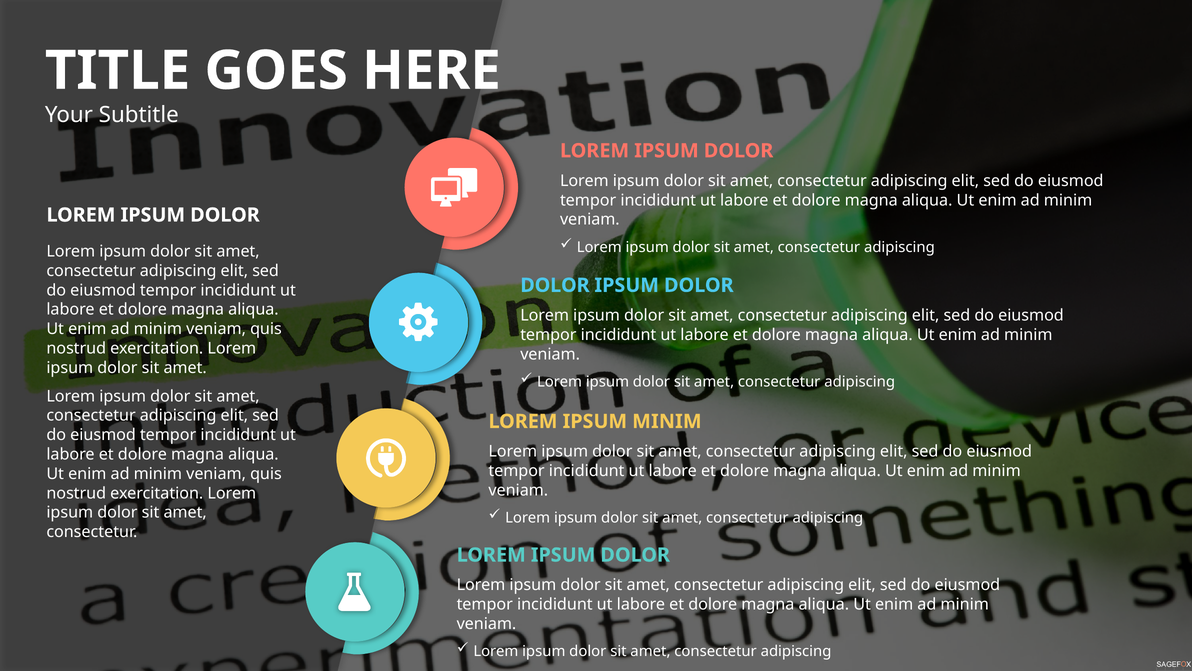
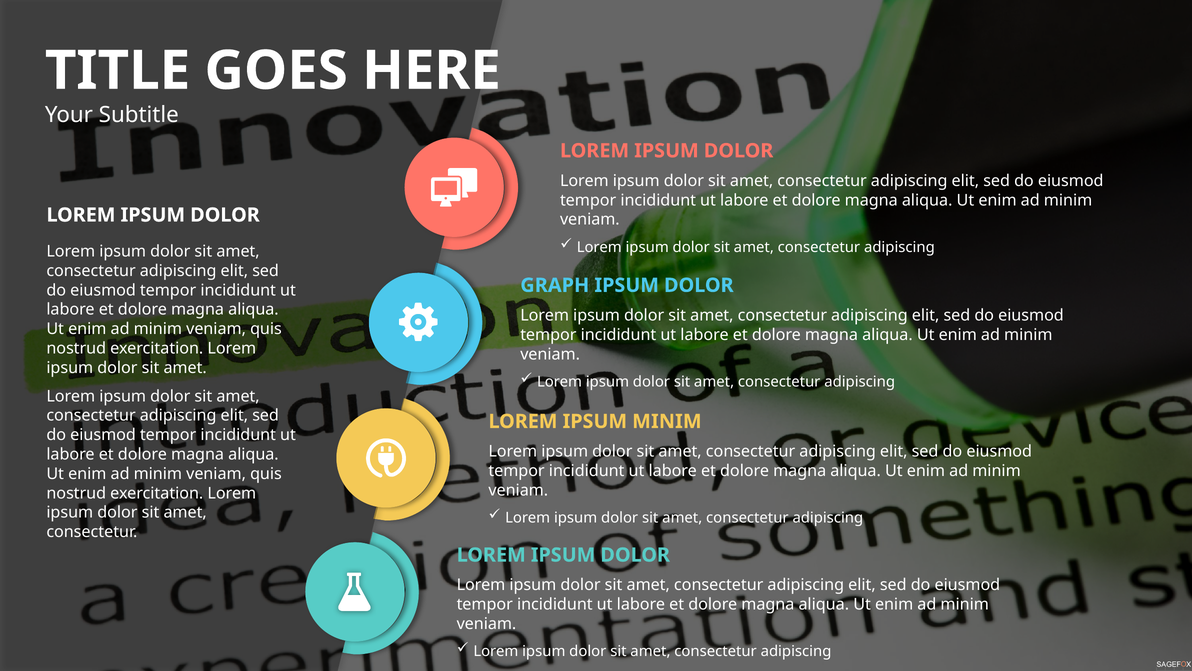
DOLOR: DOLOR -> GRAPH (555, 285)
